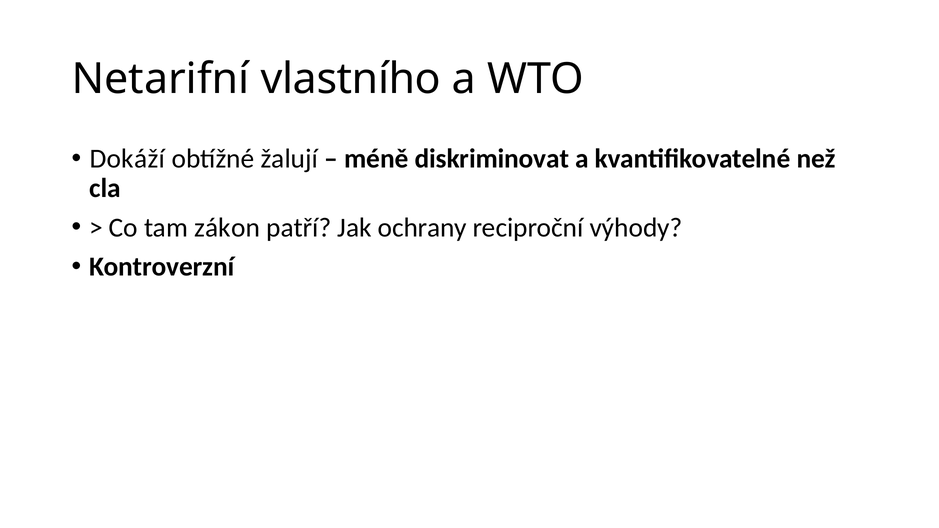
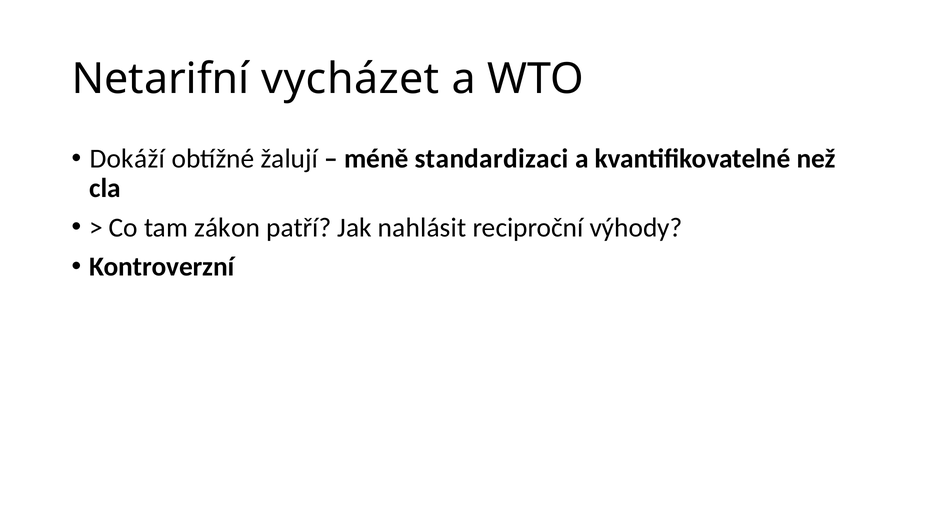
vlastního: vlastního -> vycházet (350, 79)
diskriminovat: diskriminovat -> standardizaci (492, 159)
ochrany: ochrany -> nahlásit (422, 228)
